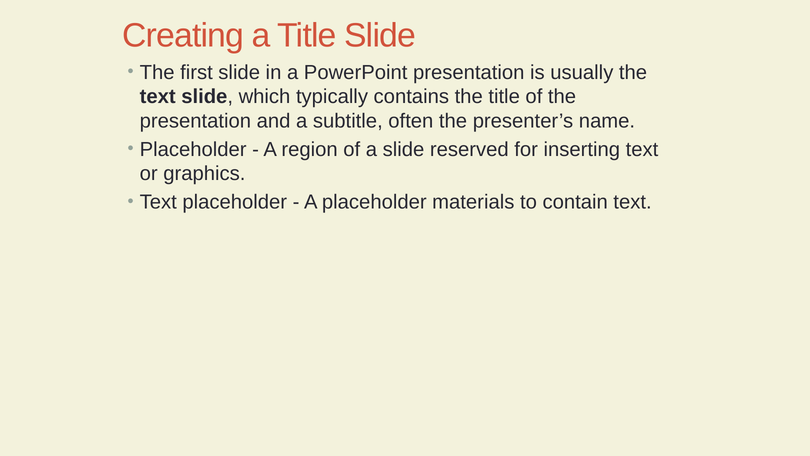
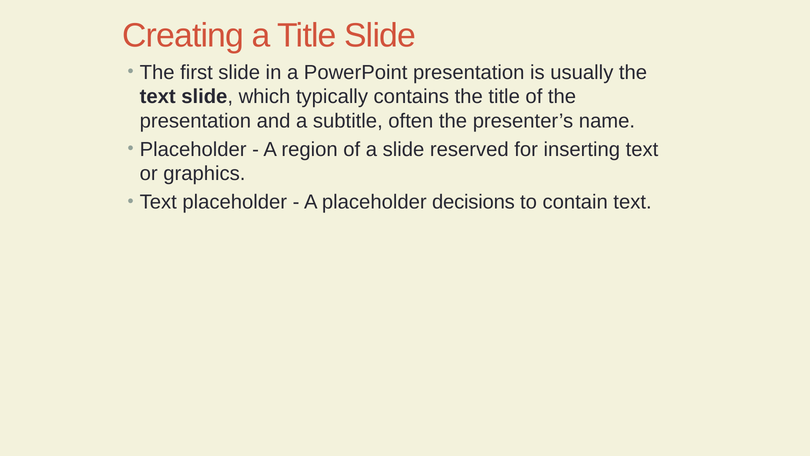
materials: materials -> decisions (473, 202)
